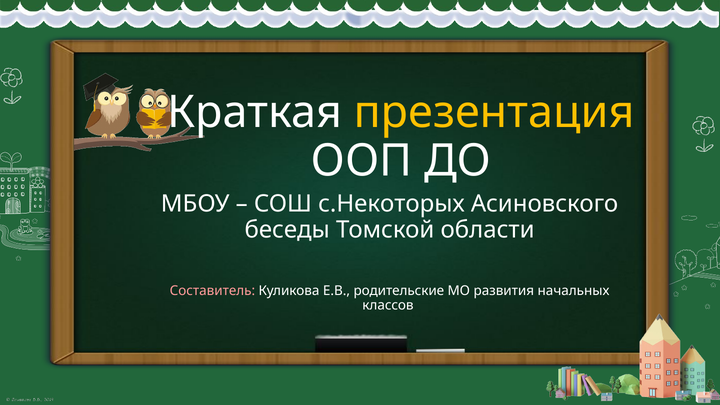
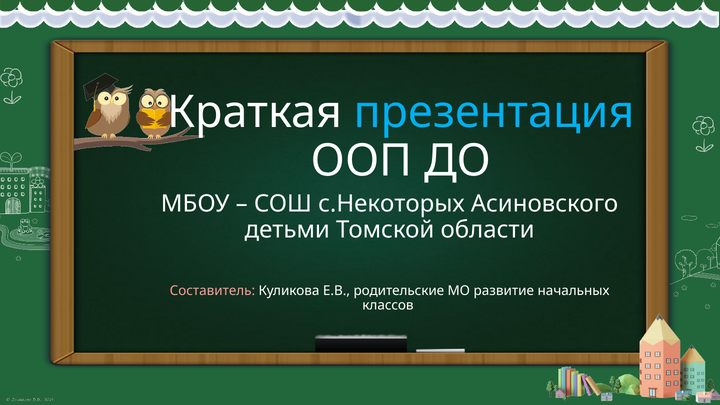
презентация colour: yellow -> light blue (494, 112)
беседы: беседы -> детьми (287, 230)
развития: развития -> развитие (504, 291)
